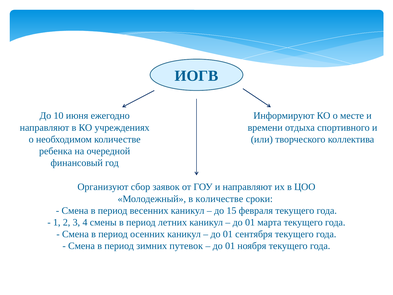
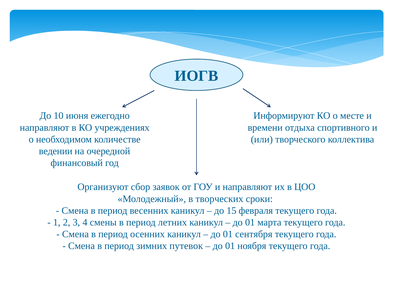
ребенка: ребенка -> ведении (56, 151)
в количестве: количестве -> творческих (219, 199)
